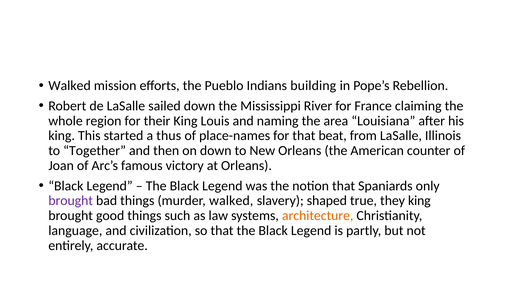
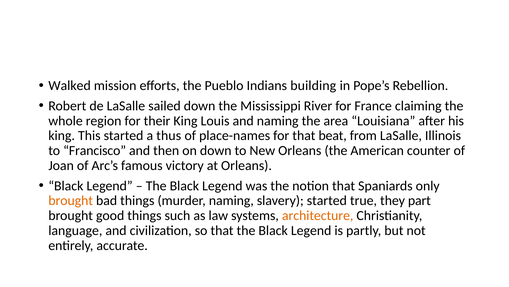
Together: Together -> Francisco (95, 150)
brought colour: purple -> orange (71, 200)
murder walked: walked -> naming (231, 200)
slavery shaped: shaped -> started (327, 200)
they king: king -> part (419, 200)
